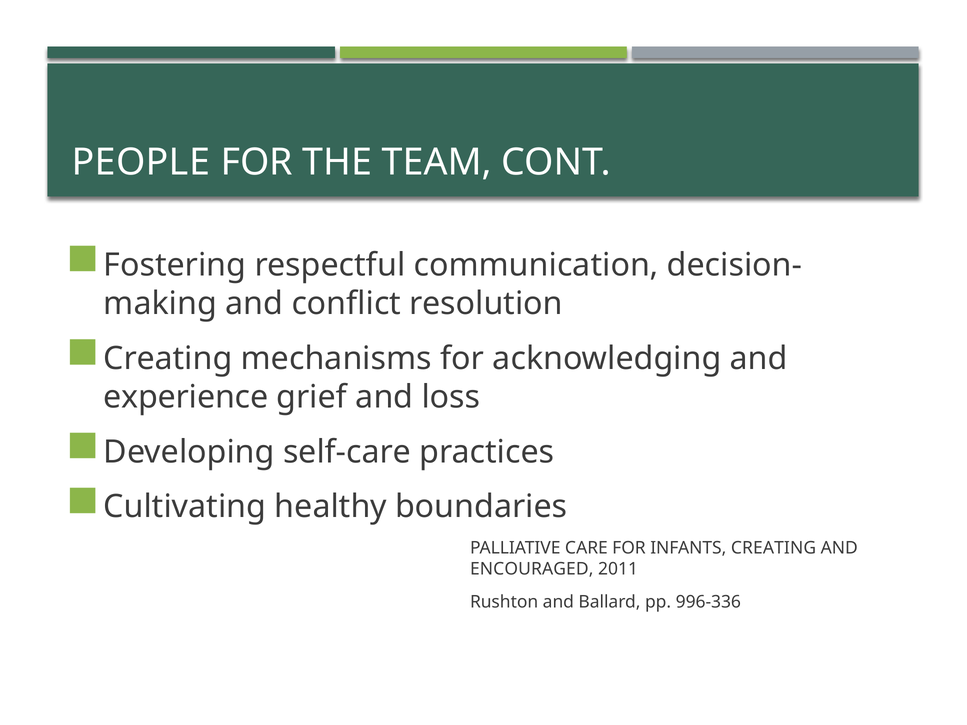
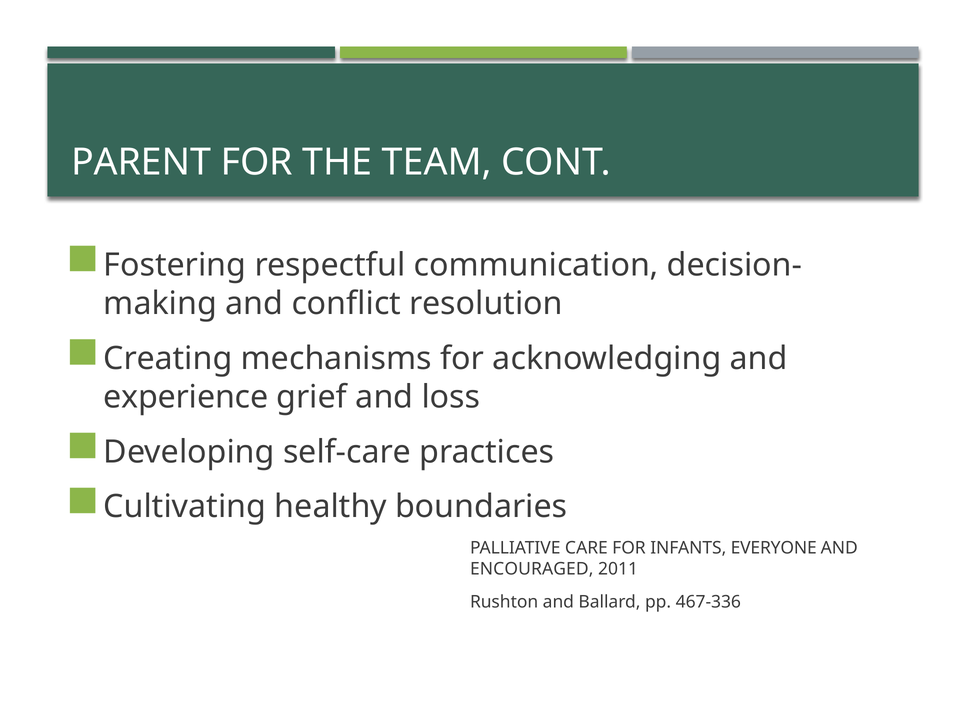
PEOPLE: PEOPLE -> PARENT (141, 162)
INFANTS CREATING: CREATING -> EVERYONE (774, 548)
996-336: 996-336 -> 467-336 (708, 602)
